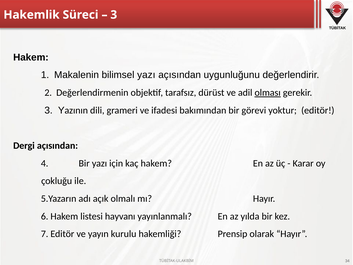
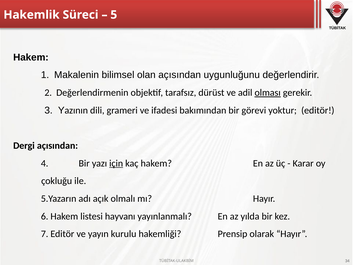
3: 3 -> 5 (114, 15)
bilimsel yazı: yazı -> olan (146, 75)
için underline: none -> present (116, 163)
